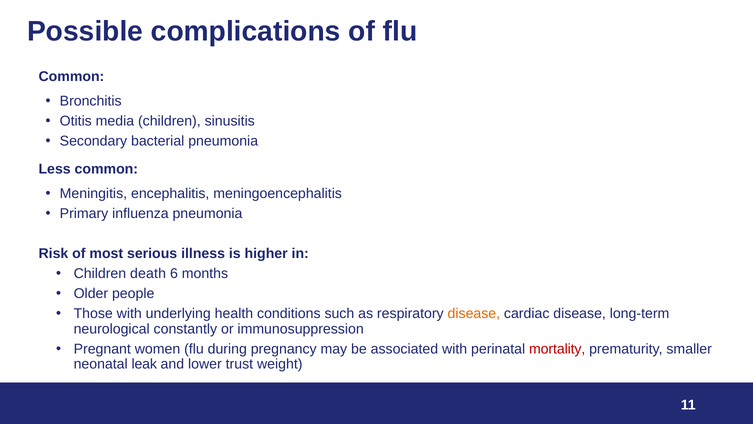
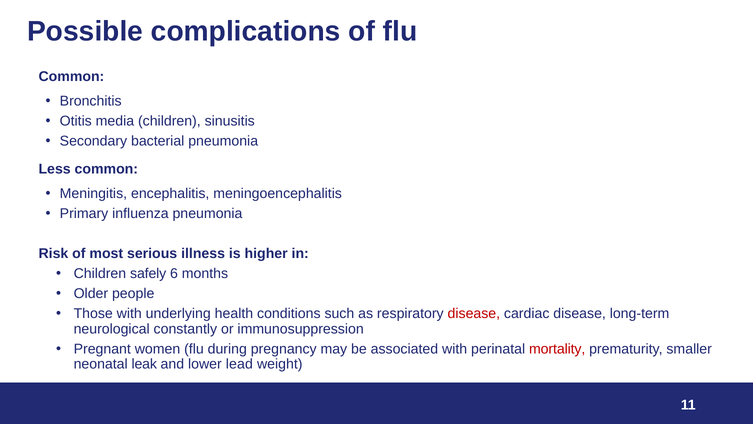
death: death -> safely (148, 273)
disease colour: orange -> red (474, 313)
trust: trust -> lead (239, 364)
